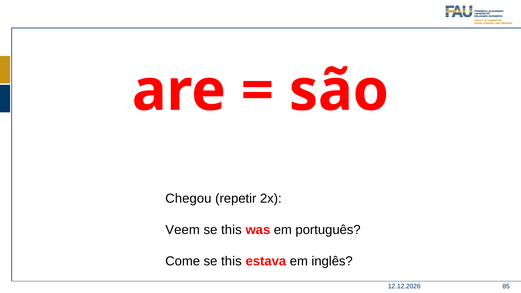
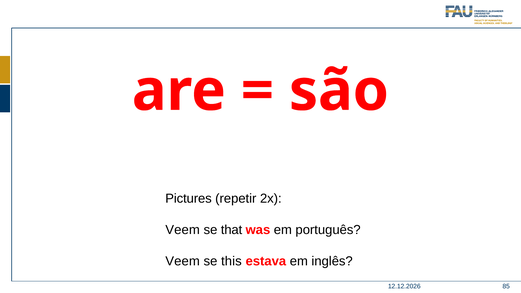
Chegou: Chegou -> Pictures (189, 199)
this: this -> that (232, 230)
Come: Come -> Veem (183, 261)
